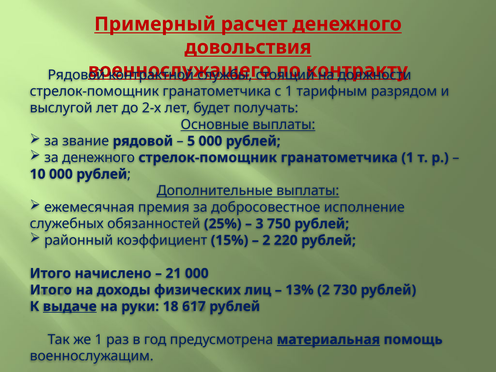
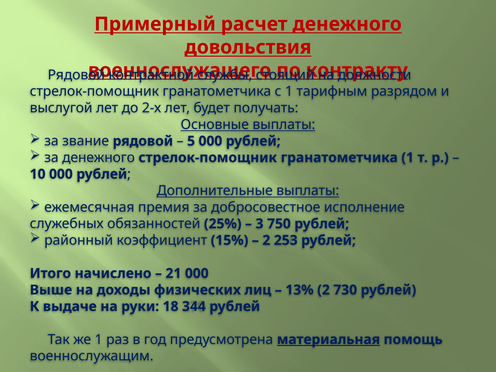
220: 220 -> 253 (286, 240)
Итого: Итого -> Выше (51, 290)
выдаче underline: present -> none (70, 306)
617: 617 -> 344 (194, 306)
